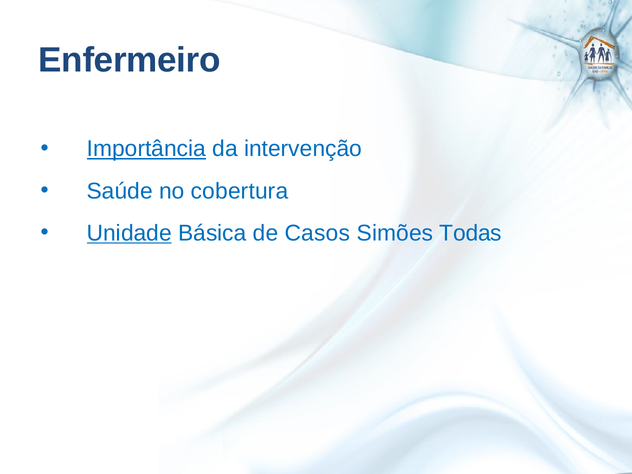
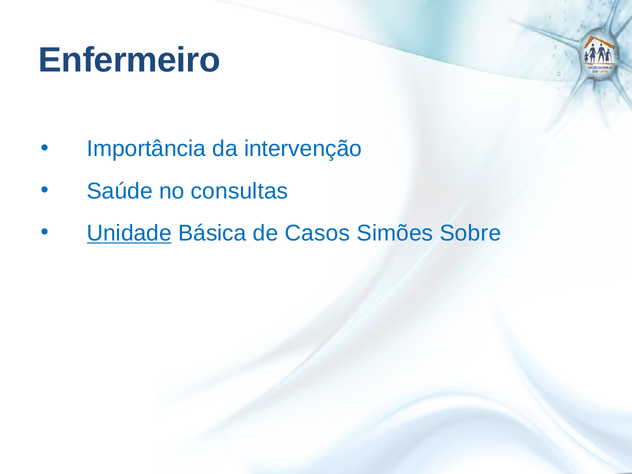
Importância underline: present -> none (146, 149)
cobertura: cobertura -> consultas (240, 191)
Todas: Todas -> Sobre (470, 233)
